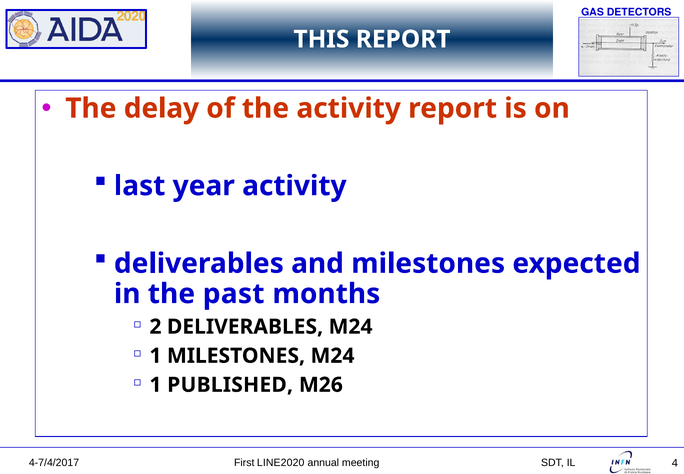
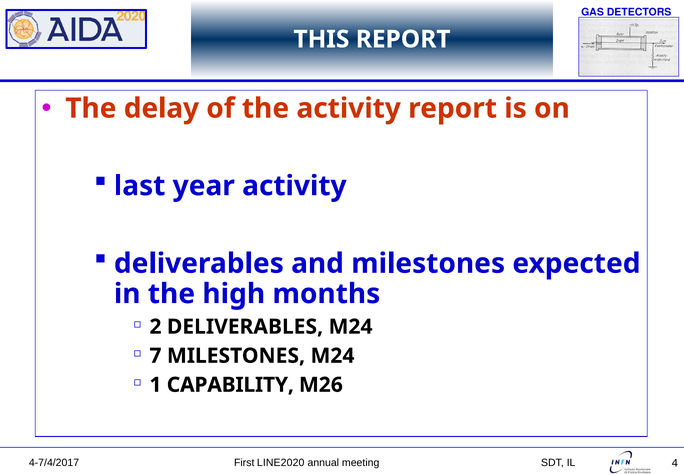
past: past -> high (234, 294)
1: 1 -> 7 (155, 356)
PUBLISHED: PUBLISHED -> CAPABILITY (230, 385)
